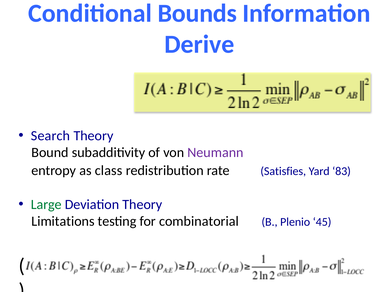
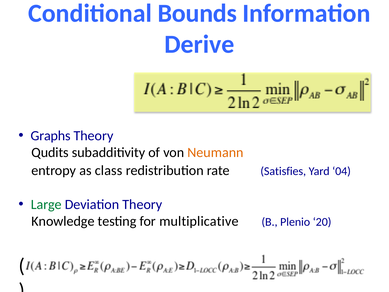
Search: Search -> Graphs (51, 136)
Bound: Bound -> Qudits (50, 152)
Neumann colour: purple -> orange (216, 152)
83: 83 -> 04 (342, 171)
Limitations: Limitations -> Knowledge (63, 221)
combinatorial: combinatorial -> multiplicative (199, 221)
45: 45 -> 20 (322, 222)
